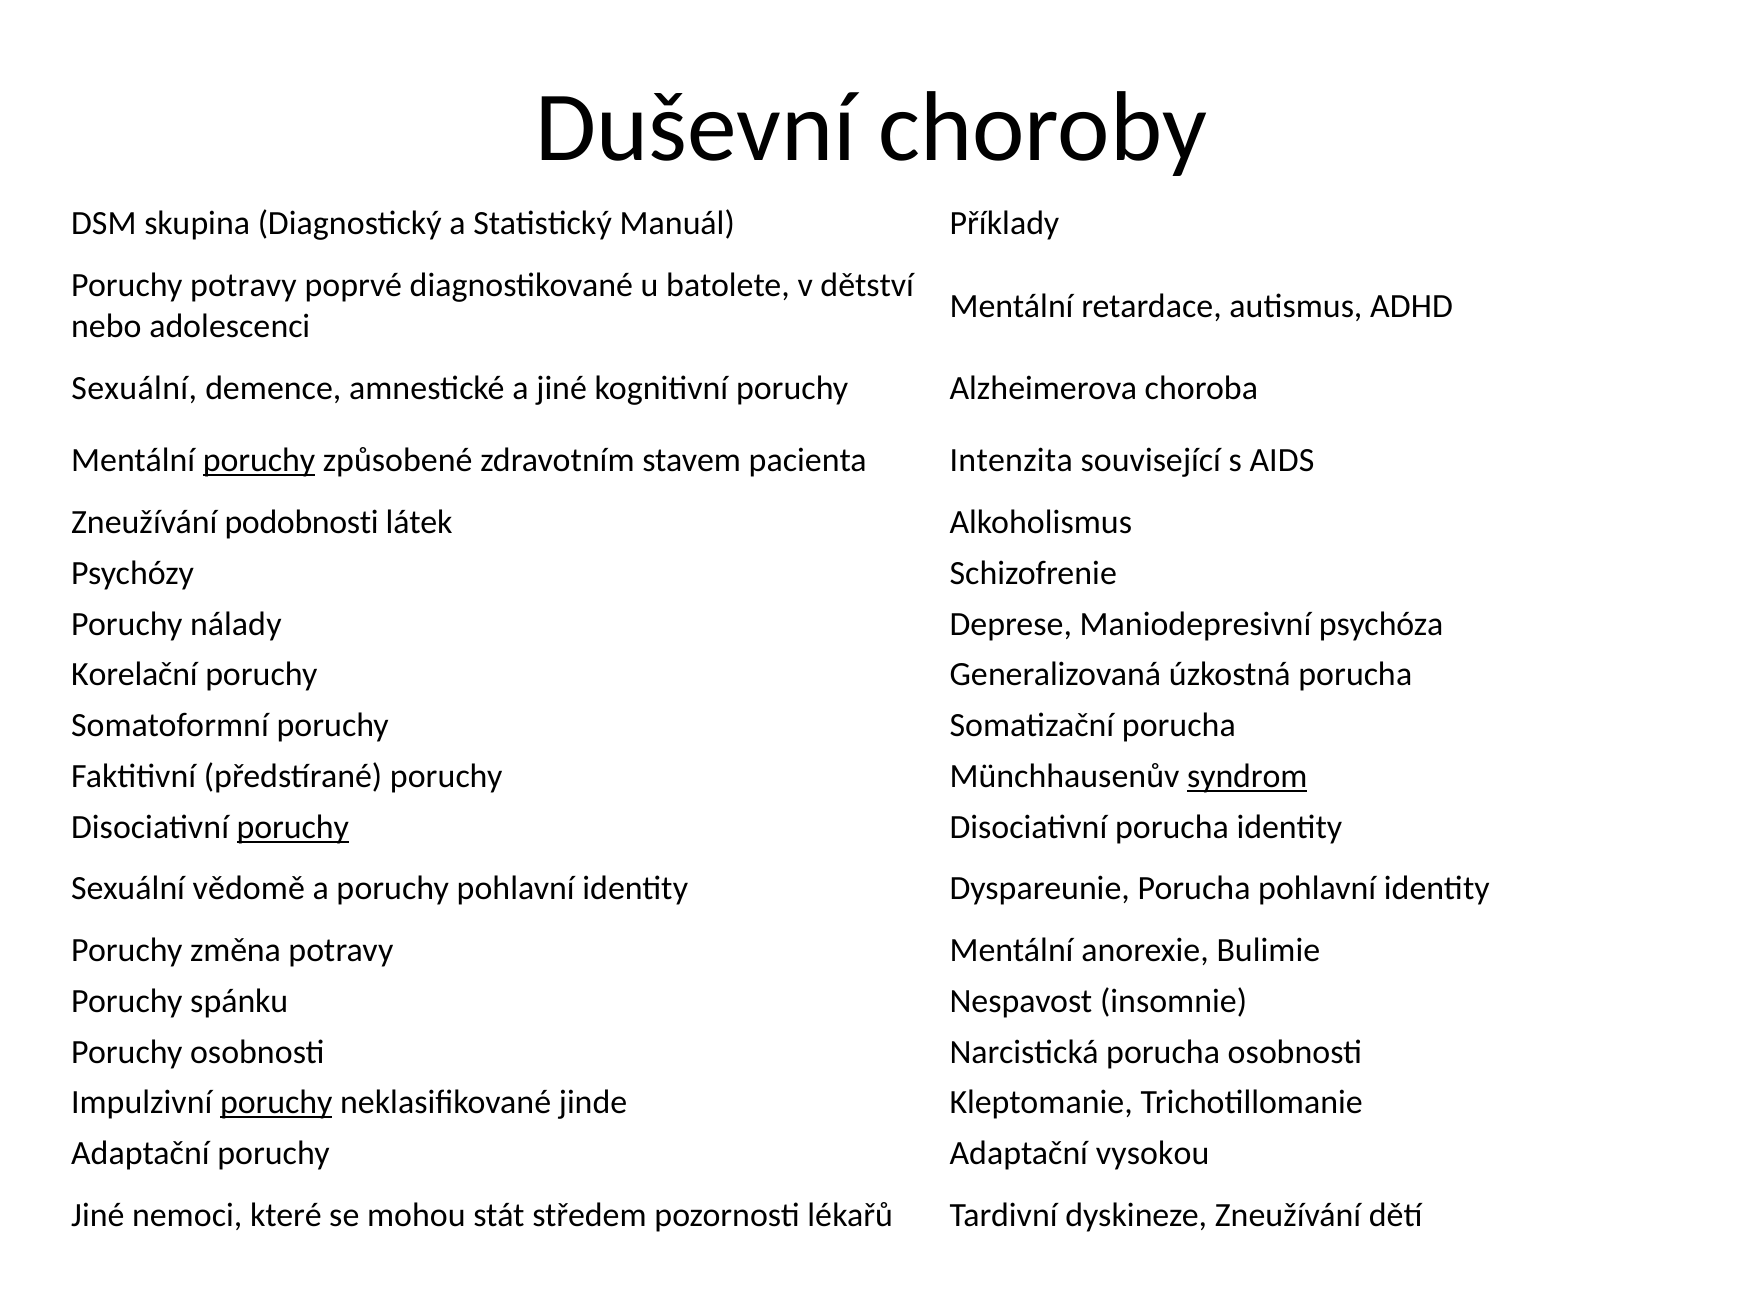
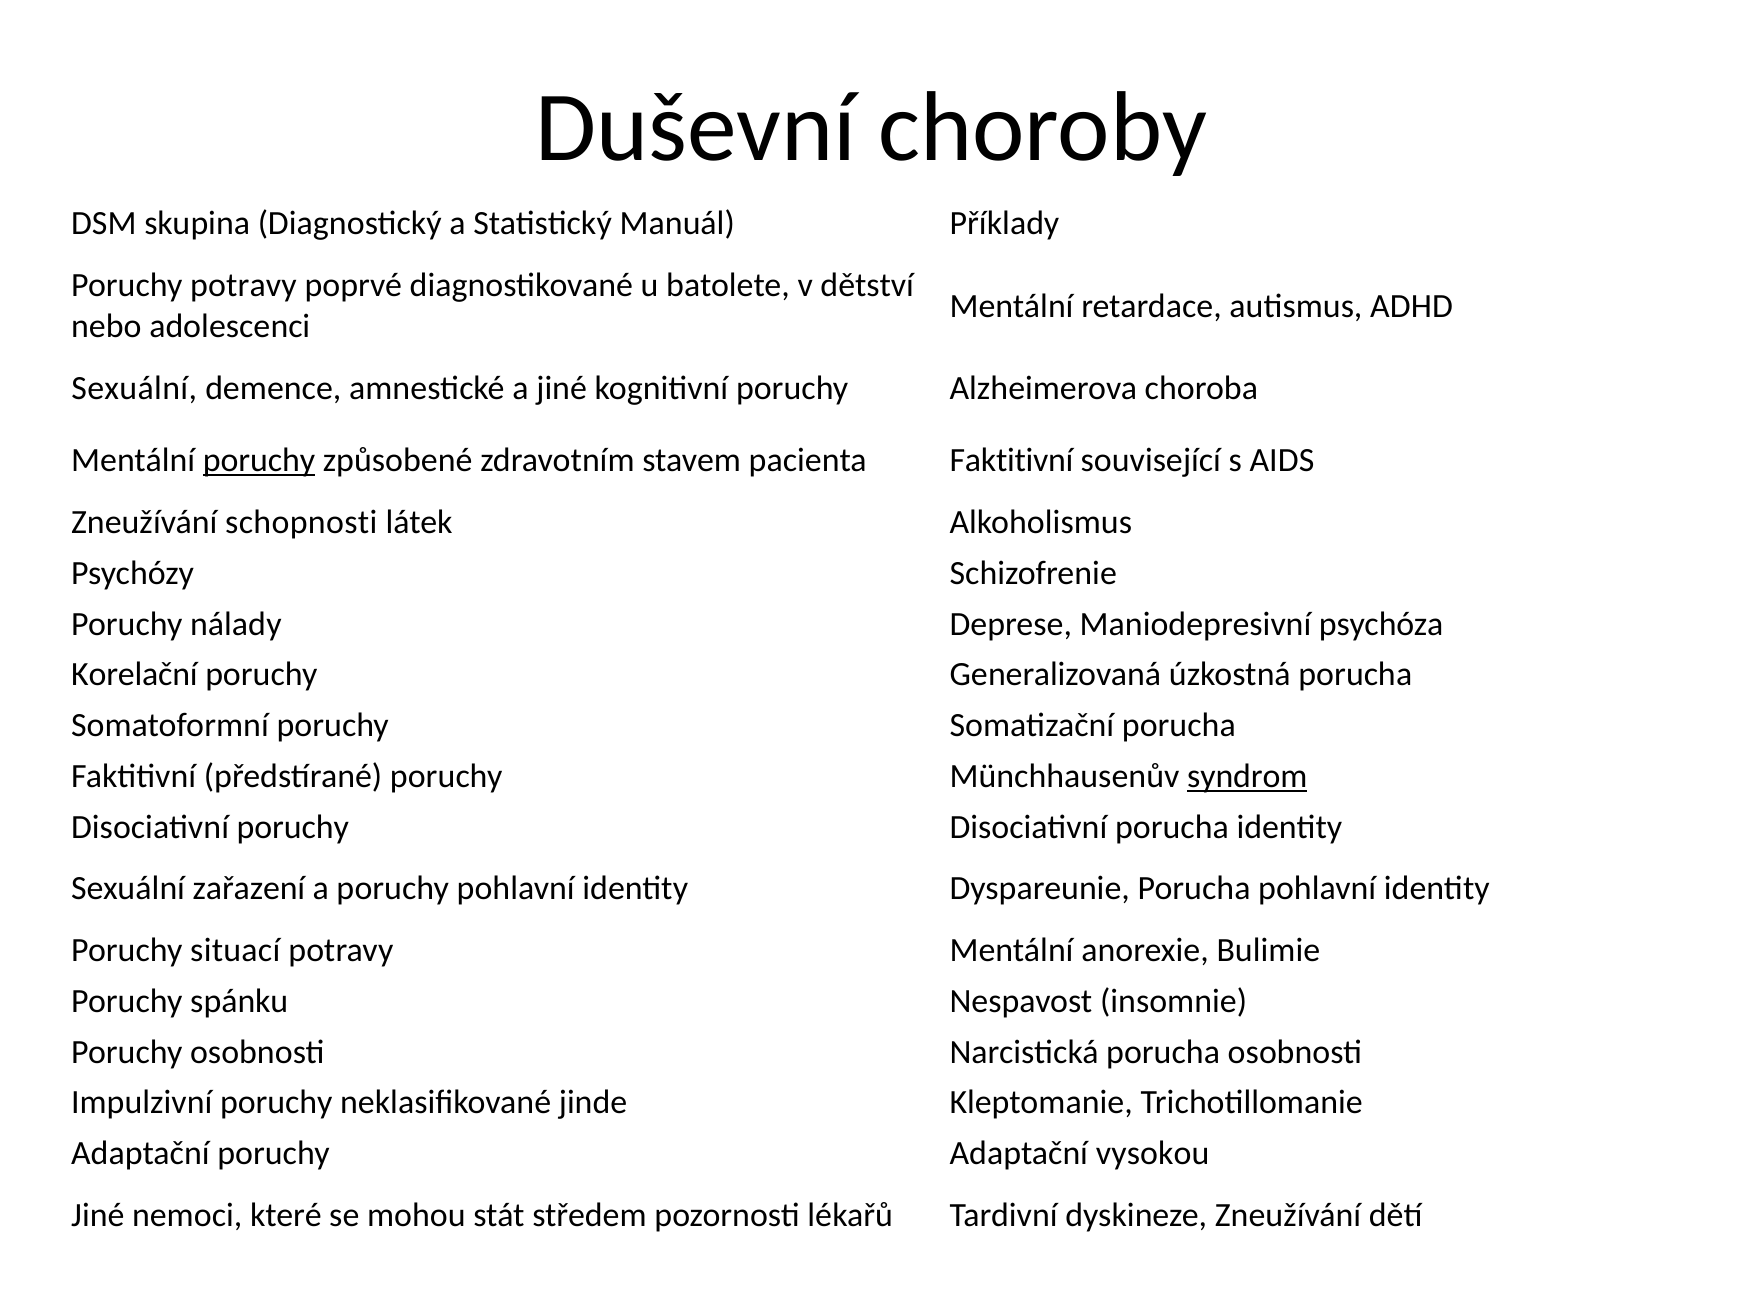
pacienta Intenzita: Intenzita -> Faktitivní (1011, 461)
podobnosti: podobnosti -> schopnosti (301, 523)
poruchy underline: present -> none (293, 827)
vědomě: vědomě -> zařazení (249, 889)
změna: změna -> situací (235, 951)
poruchy underline: present -> none (276, 1103)
